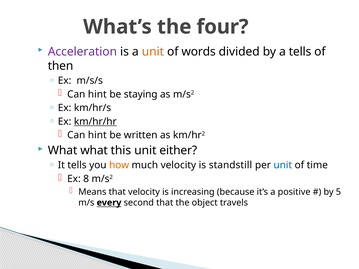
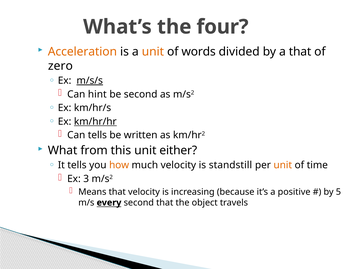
Acceleration colour: purple -> orange (82, 52)
a tells: tells -> that (300, 52)
then: then -> zero (60, 66)
m/s/s underline: none -> present (90, 81)
be staying: staying -> second (141, 94)
hint: hint -> tells (97, 135)
What what: what -> from (94, 151)
unit colour: blue -> orange (283, 165)
8: 8 -> 3 (86, 179)
